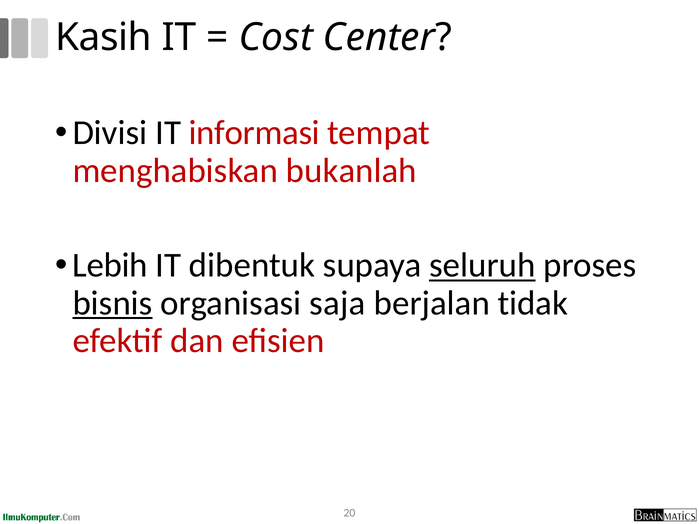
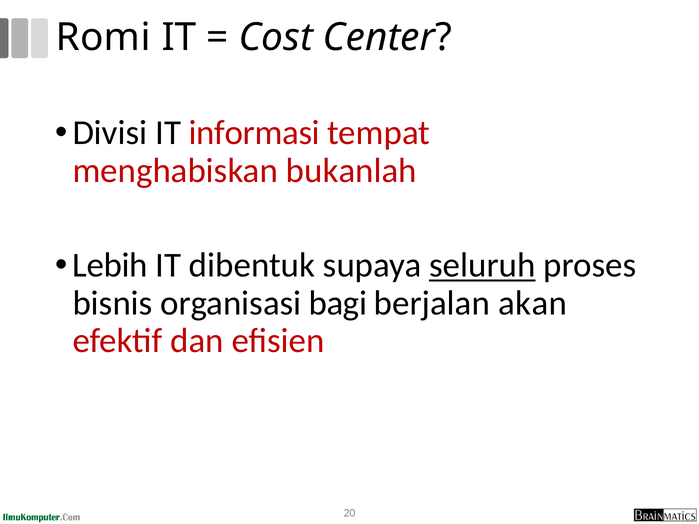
Kasih: Kasih -> Romi (103, 38)
bisnis underline: present -> none (113, 303)
saja: saja -> bagi (338, 303)
tidak: tidak -> akan (533, 303)
